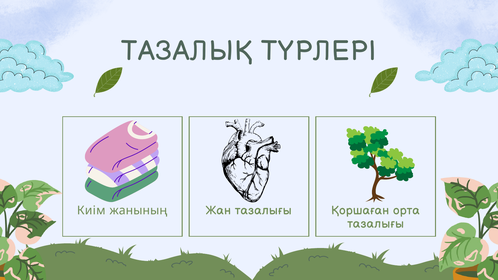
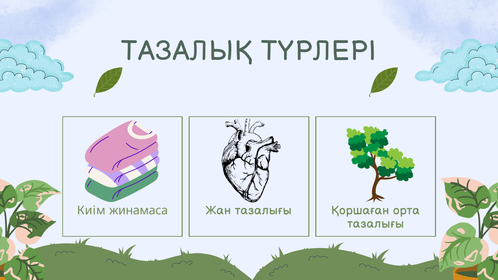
жанының: жанының -> жинамаса (139, 210)
